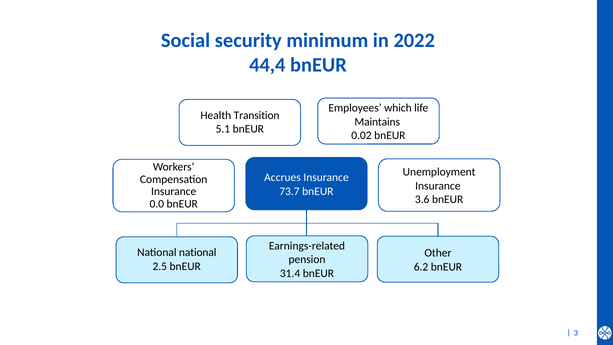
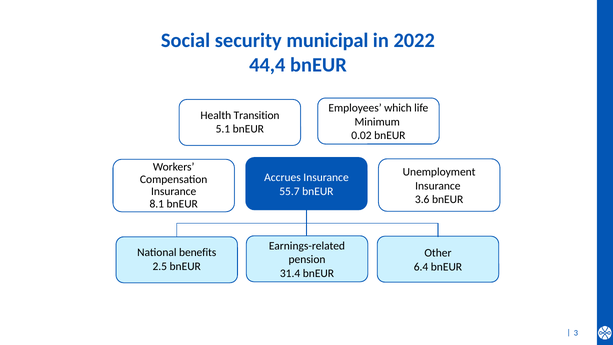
minimum: minimum -> municipal (327, 40)
Maintains: Maintains -> Minimum (377, 122)
73.7: 73.7 -> 55.7 (289, 191)
0.0: 0.0 -> 8.1 (157, 204)
National national: national -> benefits (198, 252)
6.2: 6.2 -> 6.4 (421, 267)
